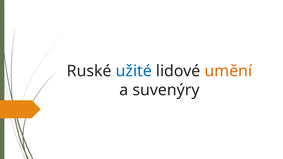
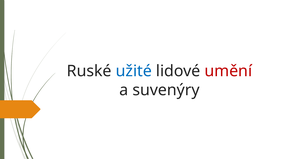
umění colour: orange -> red (228, 71)
